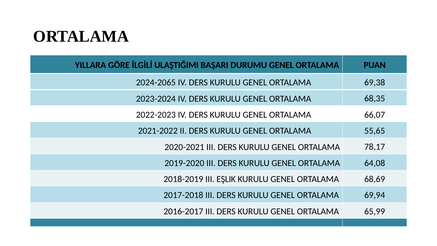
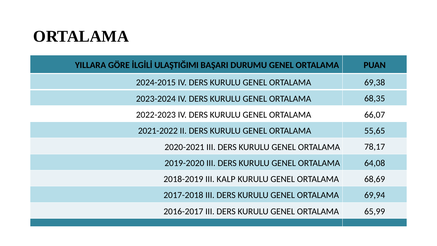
2024-2065: 2024-2065 -> 2024-2015 (156, 83)
EŞLIK: EŞLIK -> KALP (226, 179)
